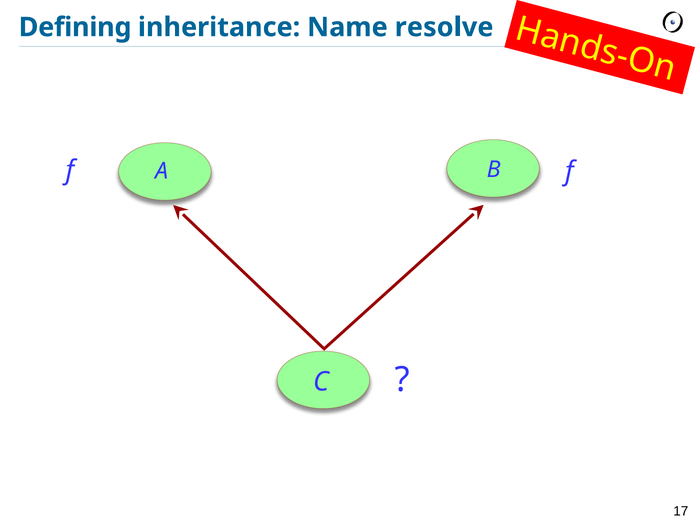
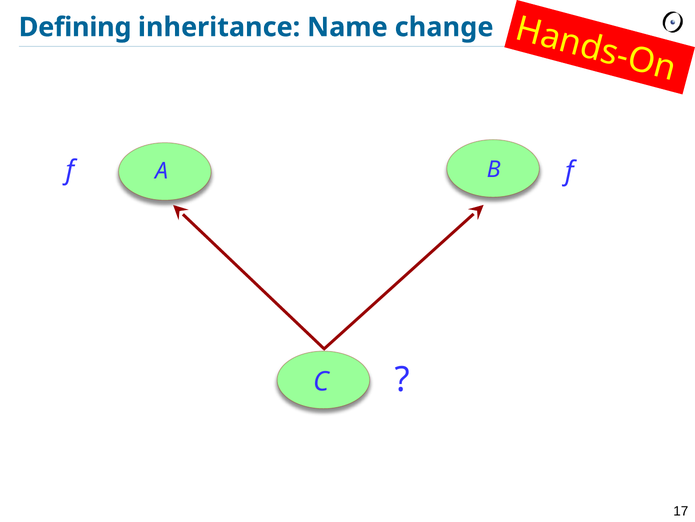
resolve: resolve -> change (444, 27)
